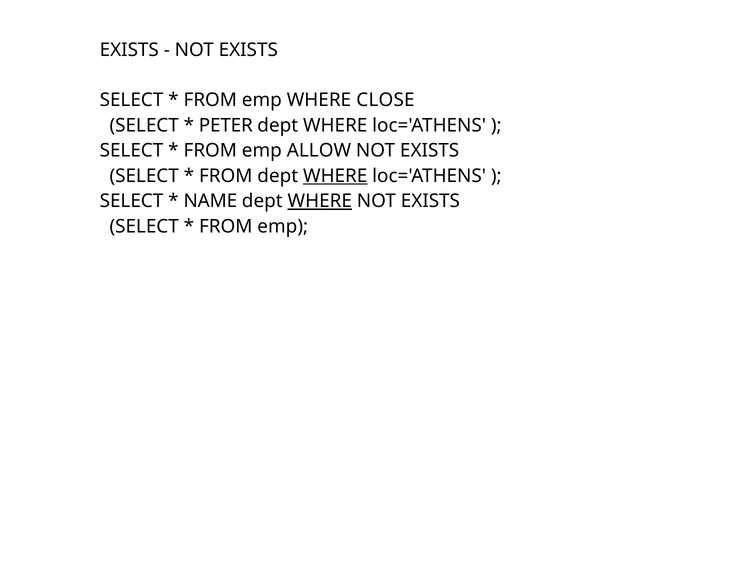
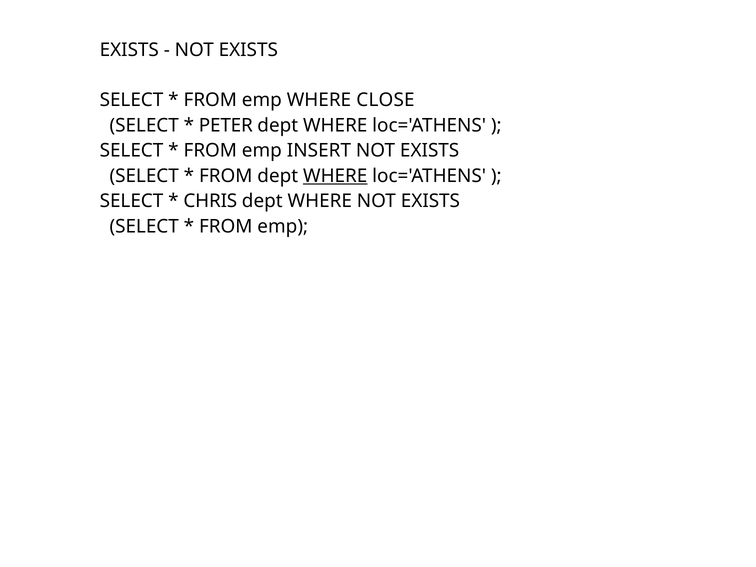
ALLOW: ALLOW -> INSERT (319, 151)
NAME: NAME -> CHRIS (210, 201)
WHERE underline: present -> none (320, 201)
